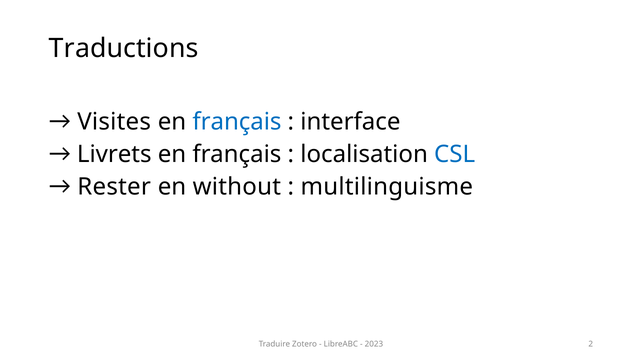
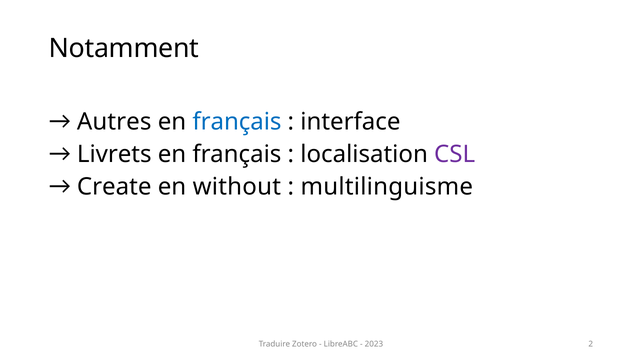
Traductions: Traductions -> Notamment (124, 49)
Visites: Visites -> Autres (114, 122)
CSL colour: blue -> purple (455, 154)
Rester: Rester -> Create (114, 187)
